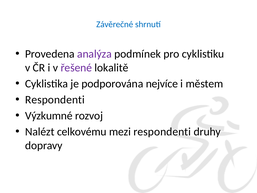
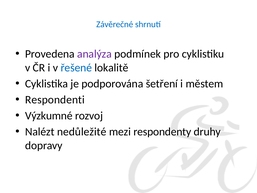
řešené colour: purple -> blue (76, 68)
nejvíce: nejvíce -> šetření (162, 84)
celkovému: celkovému -> nedůležité (82, 132)
mezi respondenti: respondenti -> respondenty (162, 132)
